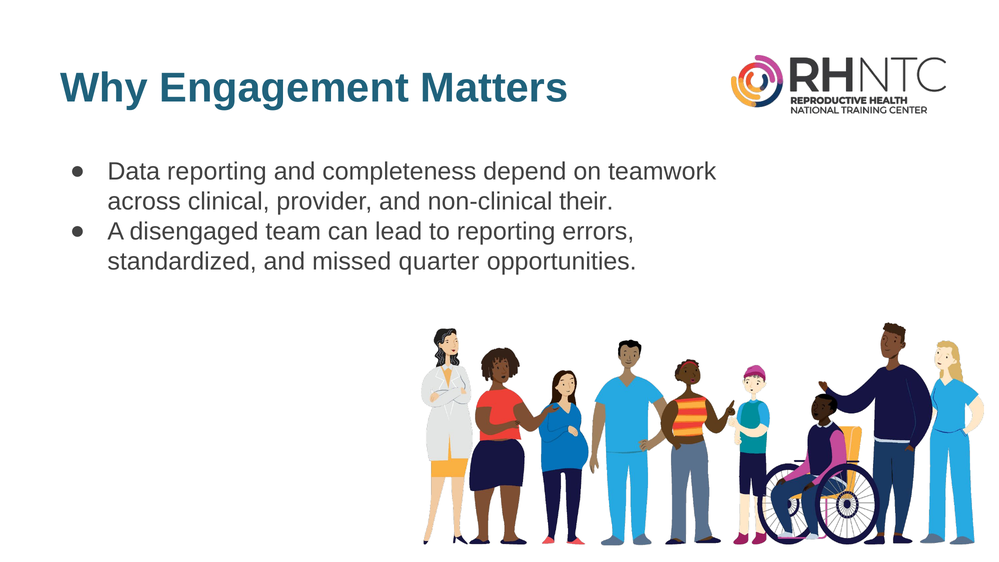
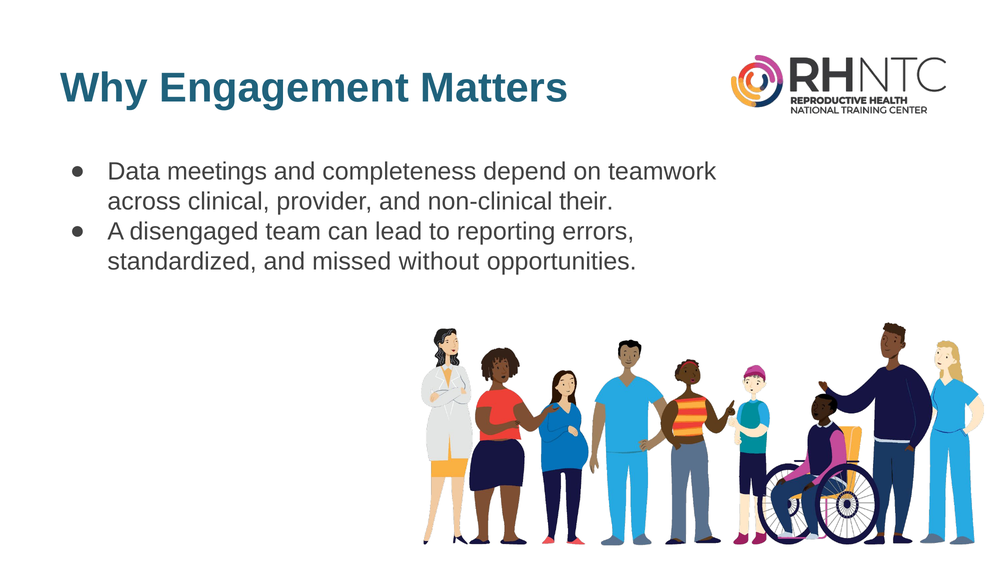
Data reporting: reporting -> meetings (217, 172)
quarter: quarter -> without (439, 262)
